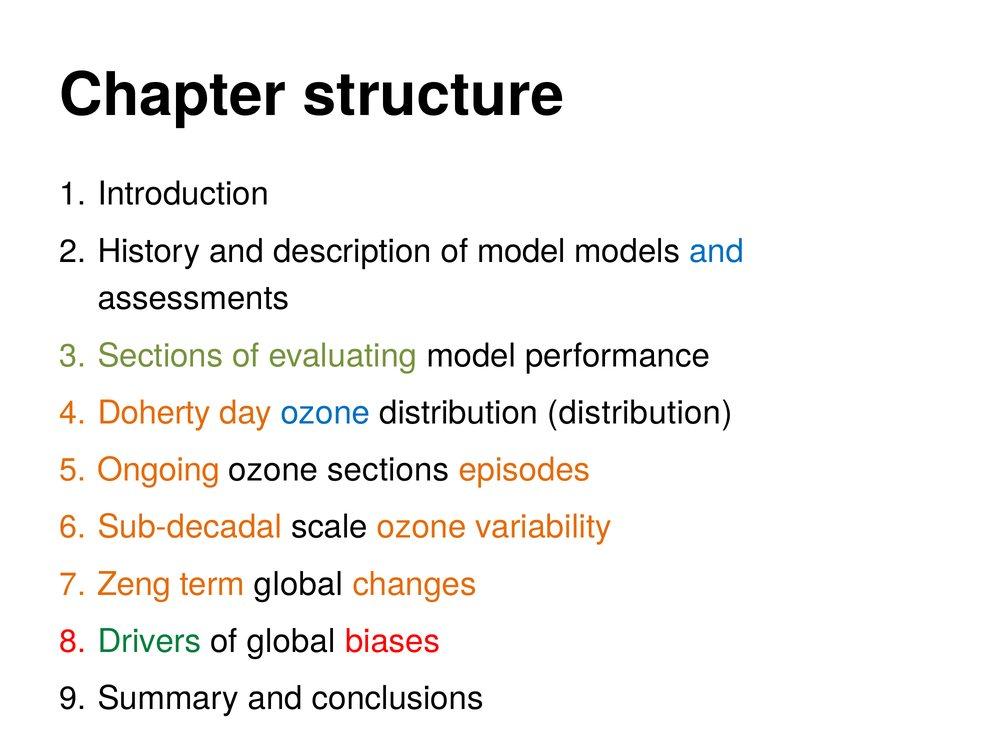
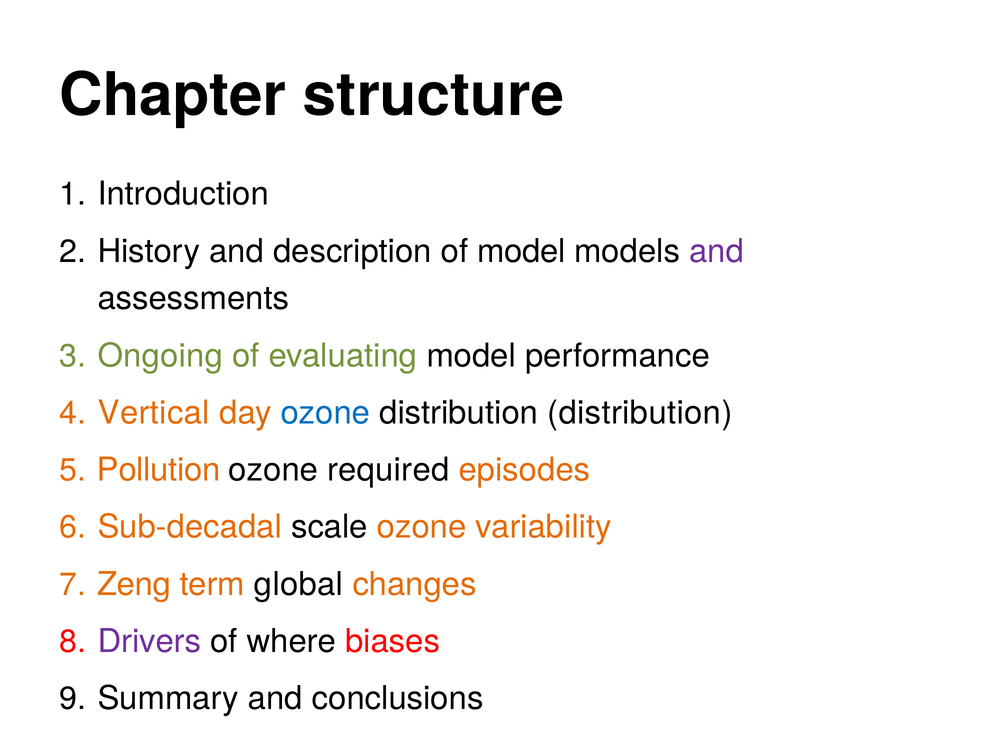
and colour: blue -> purple (717, 251)
Sections: Sections -> Ongoing (160, 356)
Doherty: Doherty -> Vertical (154, 413)
Ongoing: Ongoing -> Pollution (159, 470)
ozone sections: sections -> required (388, 470)
Drivers colour: green -> purple (149, 642)
of global: global -> where (291, 642)
